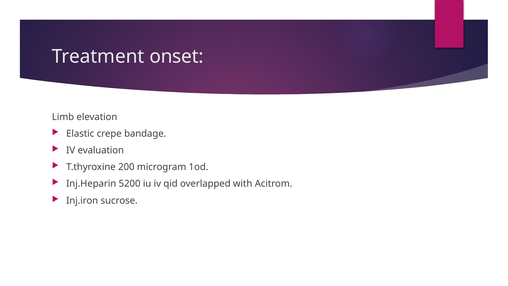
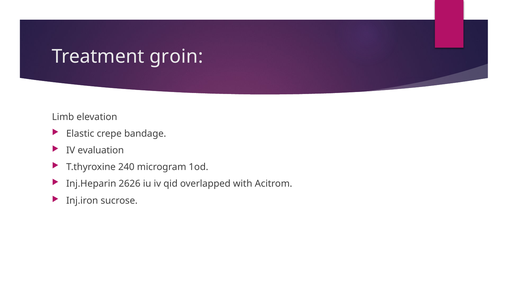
onset: onset -> groin (176, 57)
200: 200 -> 240 (126, 167)
5200: 5200 -> 2626 (130, 184)
